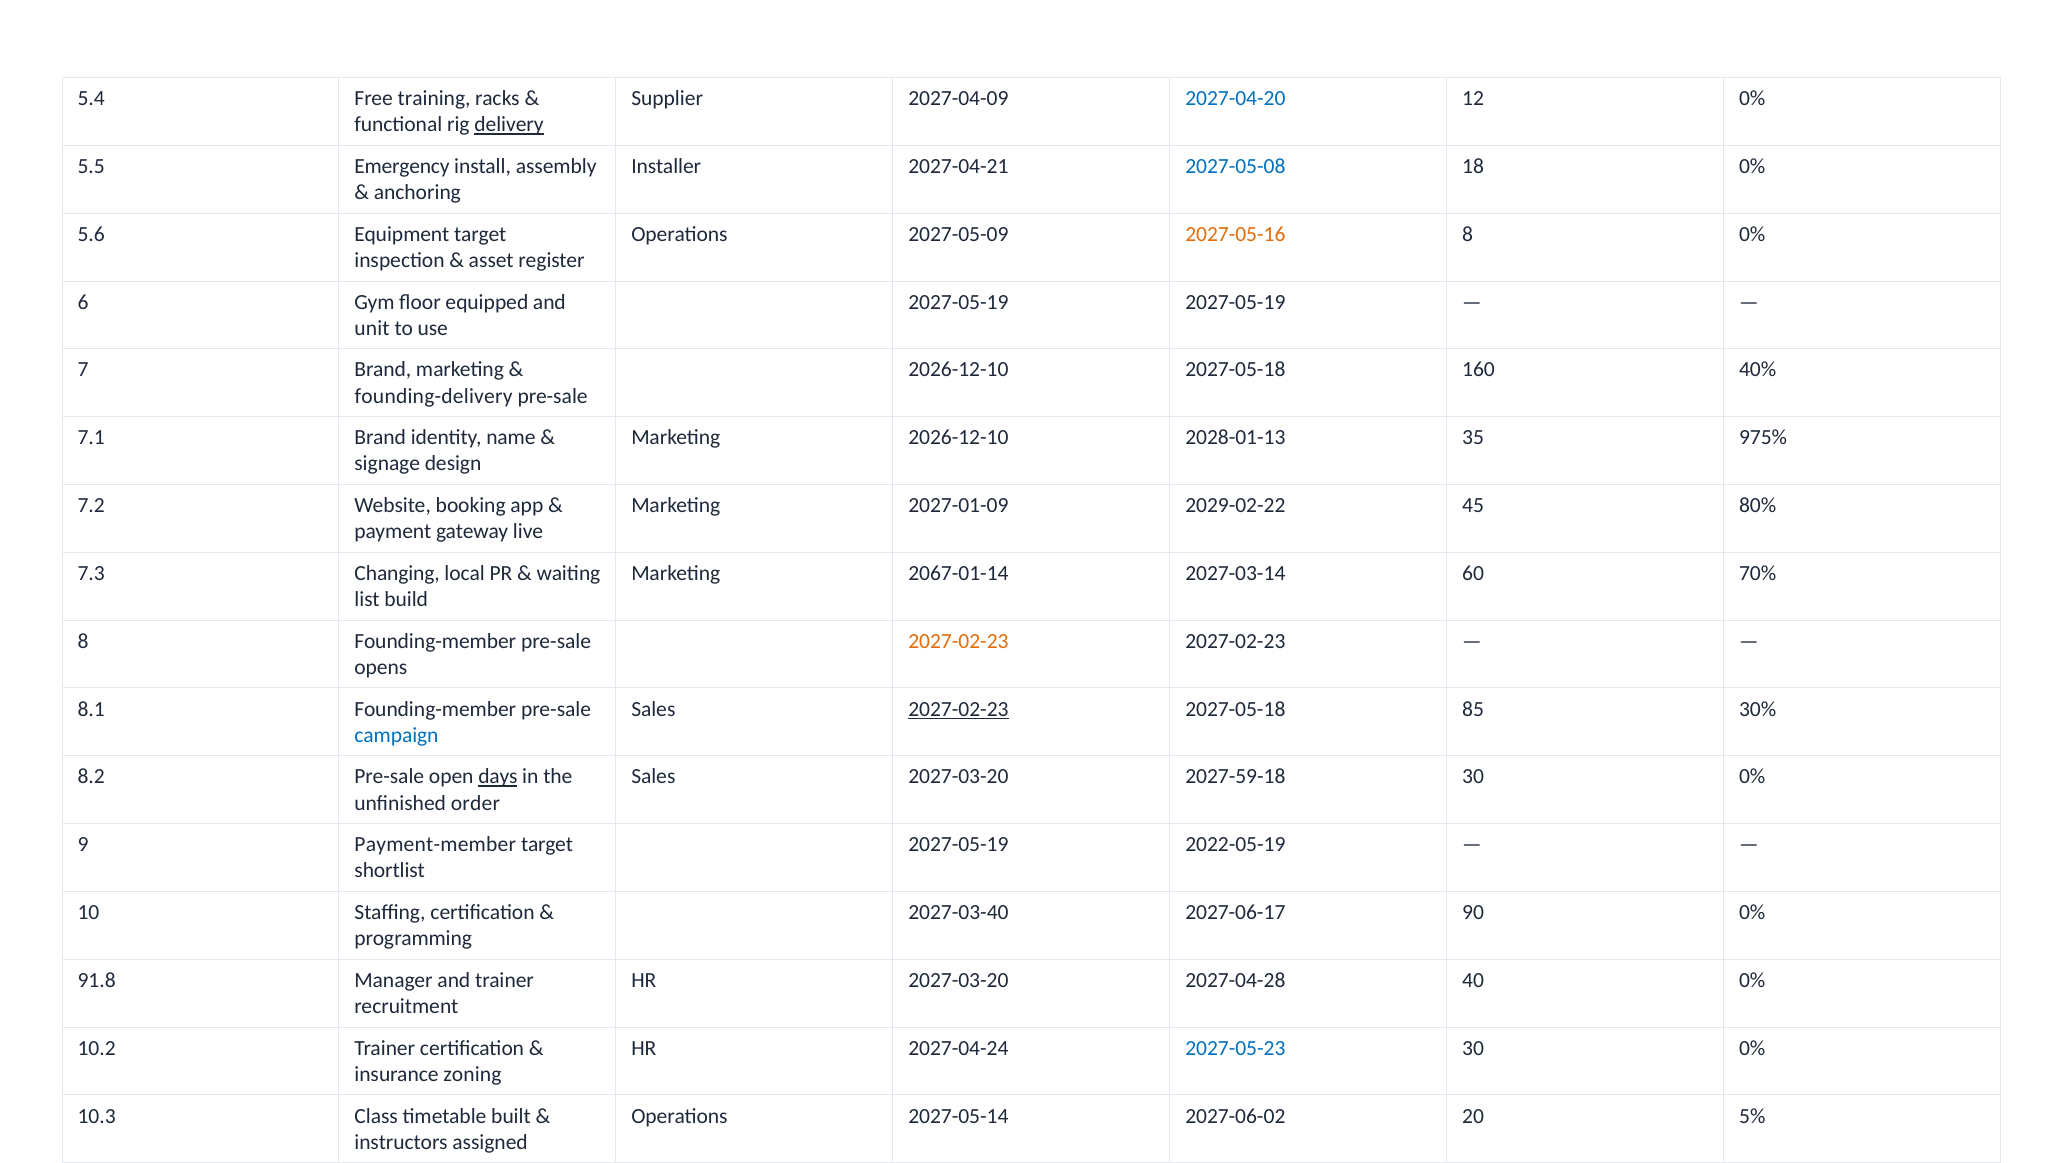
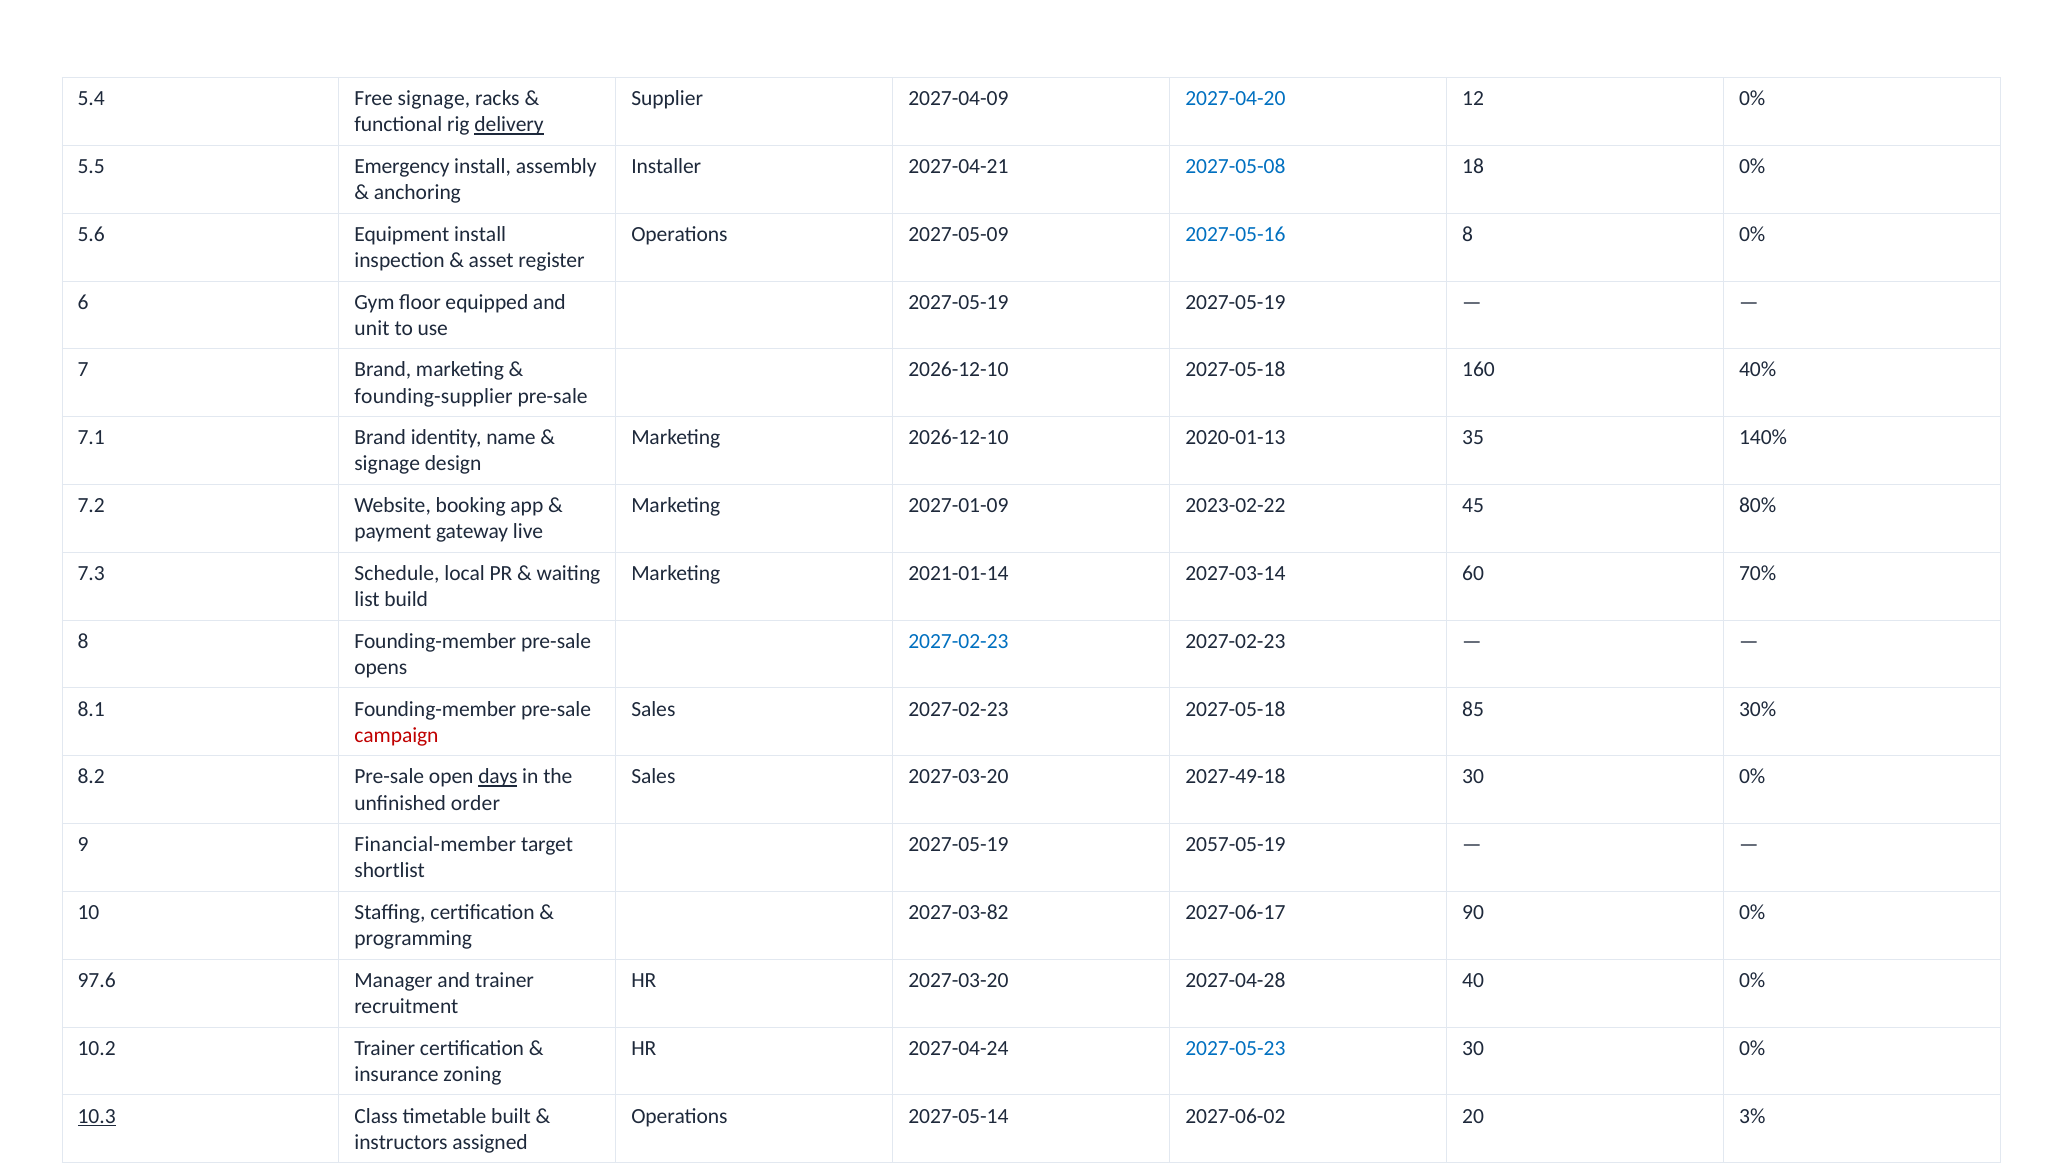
Free training: training -> signage (434, 99)
Equipment target: target -> install (480, 234)
2027-05-16 colour: orange -> blue (1235, 234)
founding-delivery: founding-delivery -> founding-supplier (434, 396)
2028-01-13: 2028-01-13 -> 2020-01-13 (1235, 438)
975%: 975% -> 140% (1763, 438)
2029-02-22: 2029-02-22 -> 2023-02-22 (1235, 506)
Changing: Changing -> Schedule (397, 573)
2067-01-14: 2067-01-14 -> 2021-01-14 (958, 573)
2027-02-23 colour: orange -> blue (958, 641)
2027-02-23 underline: present -> none (958, 709)
campaign colour: blue -> red (397, 735)
2027-59-18: 2027-59-18 -> 2027-49-18 (1235, 777)
Payment-member: Payment-member -> Financial-member (435, 845)
2022-05-19: 2022-05-19 -> 2057-05-19 (1235, 845)
2027-03-40: 2027-03-40 -> 2027-03-82 (958, 913)
91.8: 91.8 -> 97.6 (97, 981)
10.3 underline: none -> present (97, 1116)
5%: 5% -> 3% (1752, 1116)
